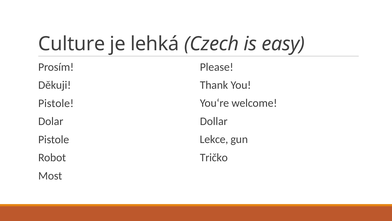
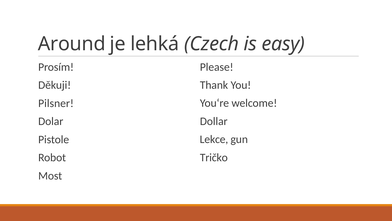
Culture: Culture -> Around (72, 44)
Pistole: Pistole -> Pilsner (56, 103)
